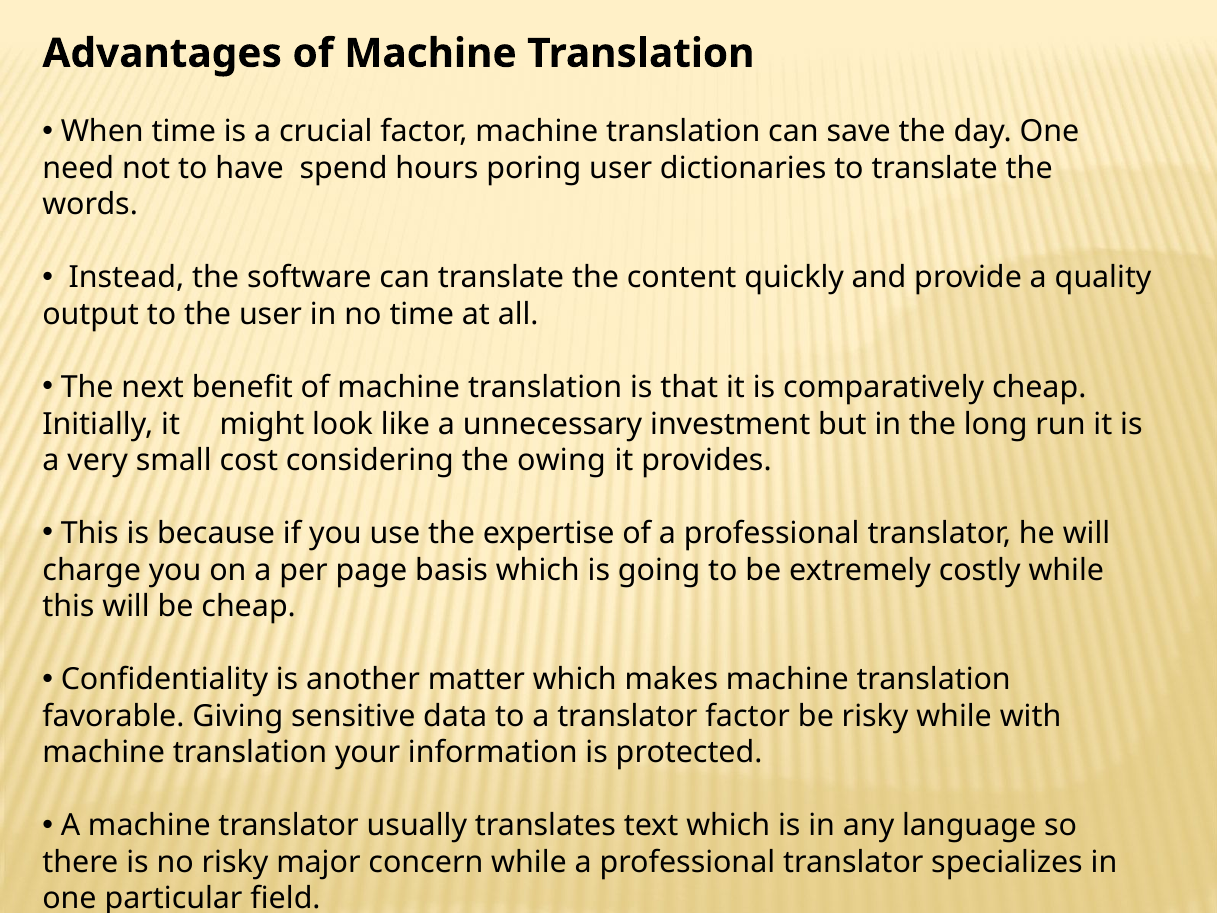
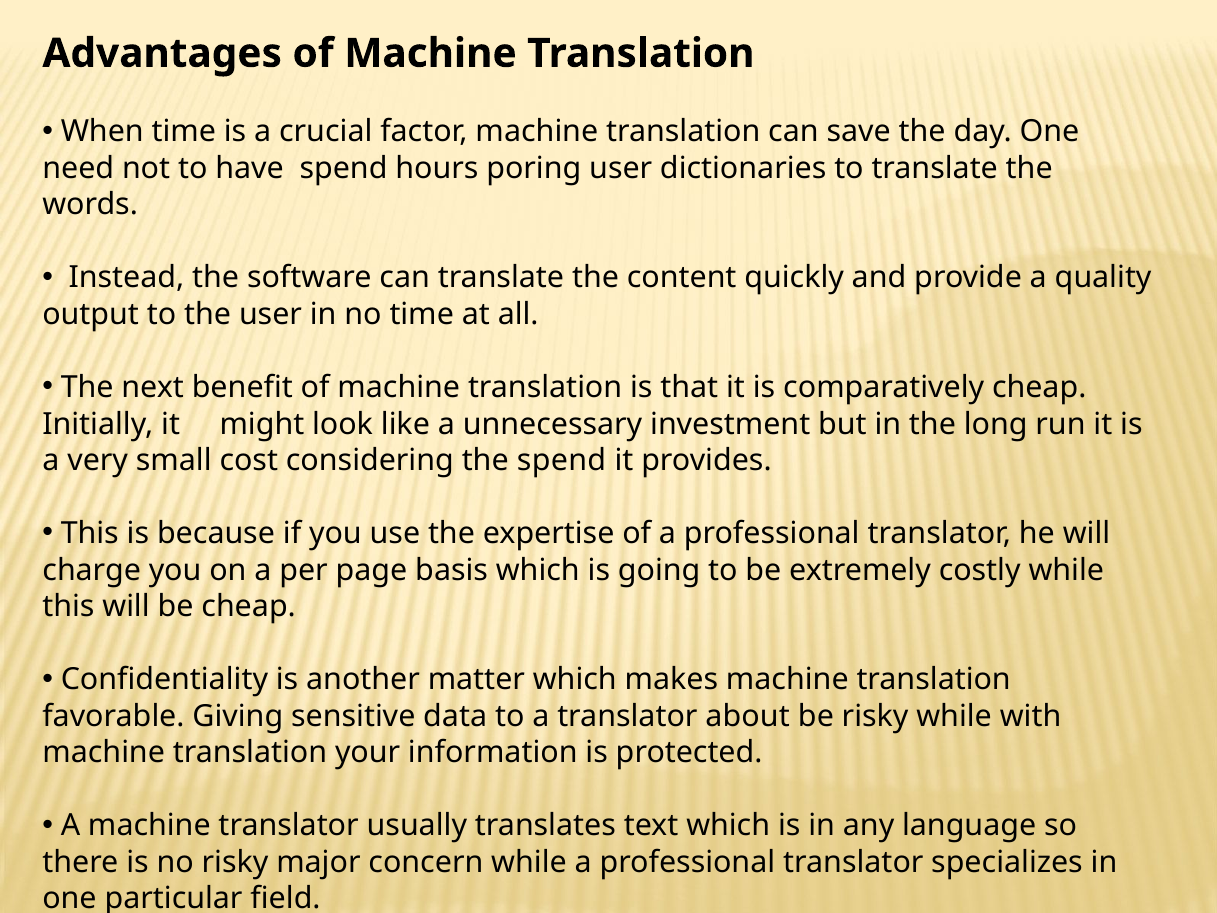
the owing: owing -> spend (562, 460)
translator factor: factor -> about (748, 716)
